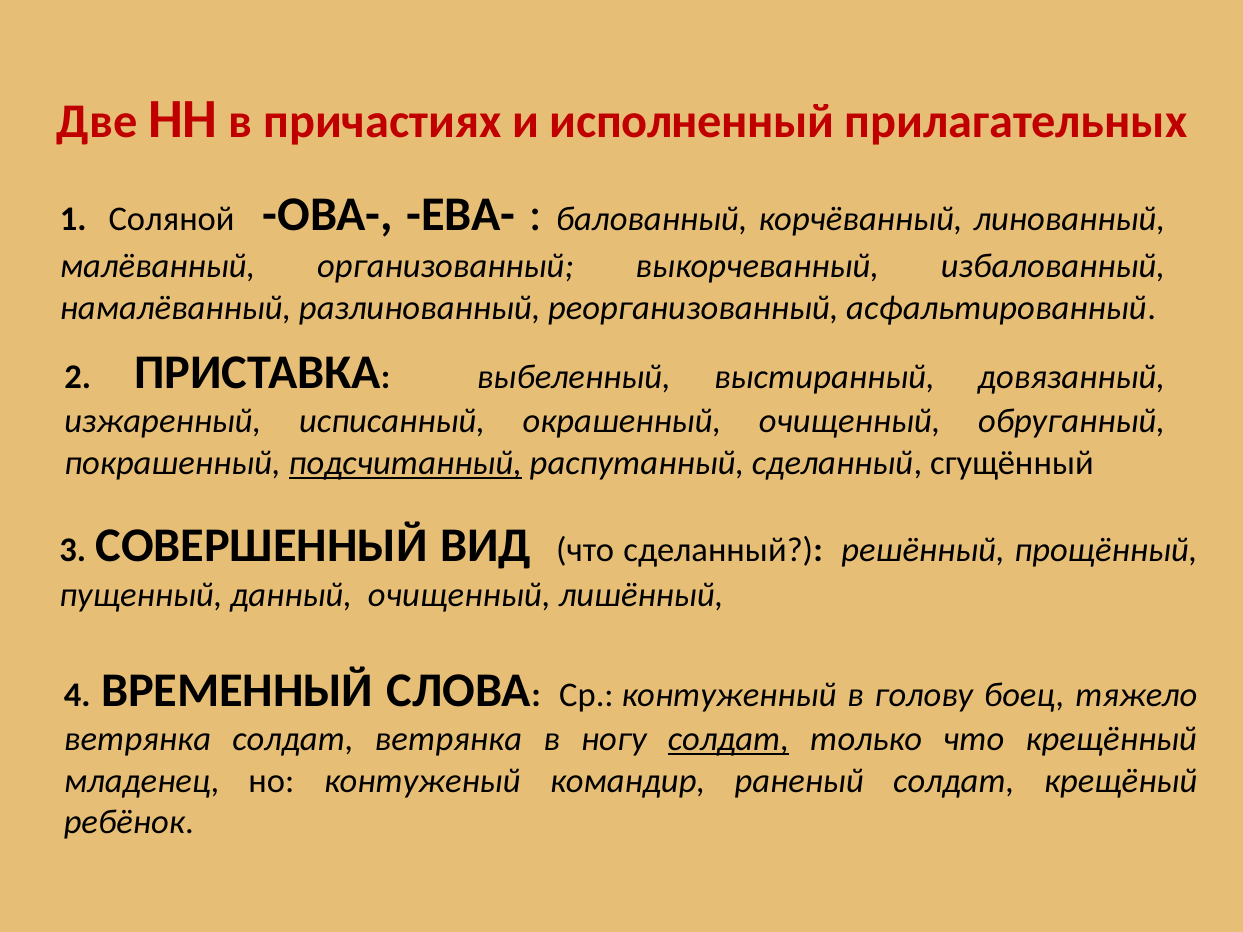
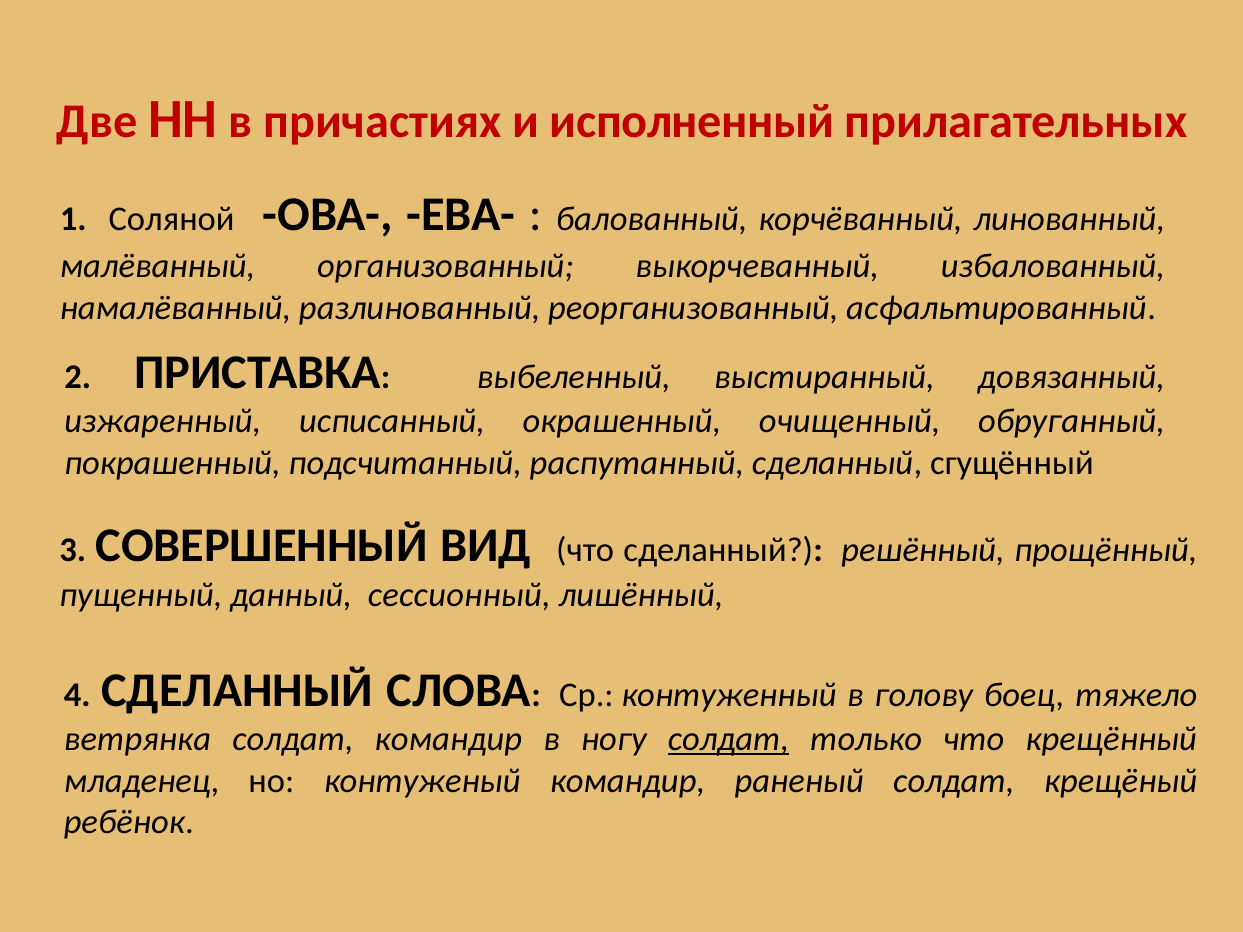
подсчитанный underline: present -> none (405, 463)
данный очищенный: очищенный -> сессионный (459, 595)
4 ВРЕМЕННЫЙ: ВРЕМЕННЫЙ -> СДЕЛАННЫЙ (237, 691)
солдат ветрянка: ветрянка -> командир (448, 739)
